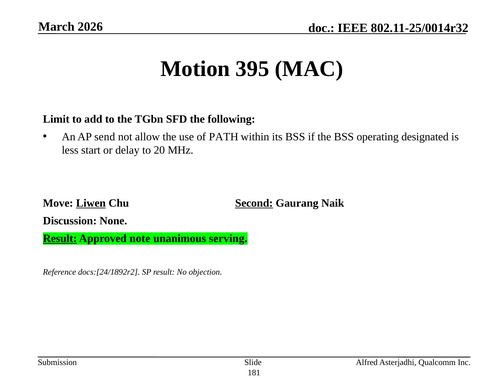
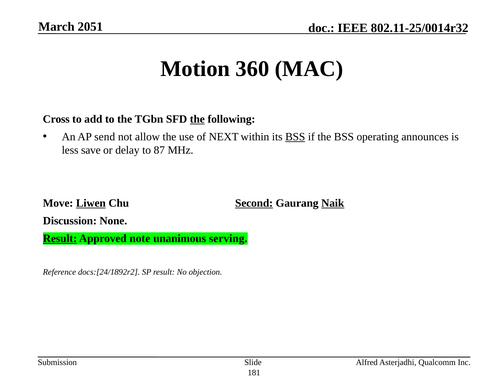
2026: 2026 -> 2051 (90, 27)
395: 395 -> 360 (252, 69)
Limit: Limit -> Cross (56, 119)
the underline: none -> present (197, 119)
PATH: PATH -> NEXT (224, 137)
BSS underline: none -> present (295, 137)
designated: designated -> announces (425, 137)
start: start -> save (91, 150)
20: 20 -> 87 (159, 150)
Naik underline: none -> present (333, 203)
